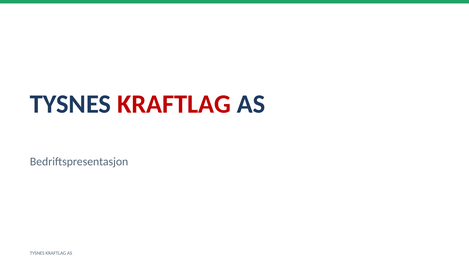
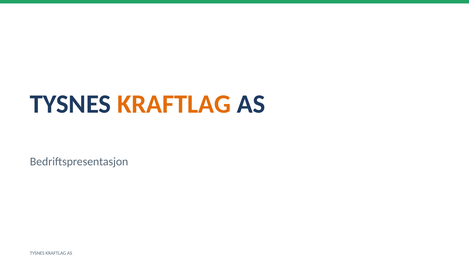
KRAFTLAG colour: red -> orange (174, 104)
